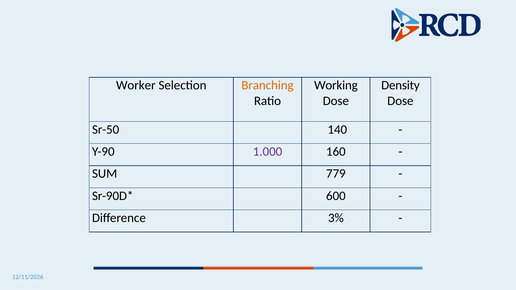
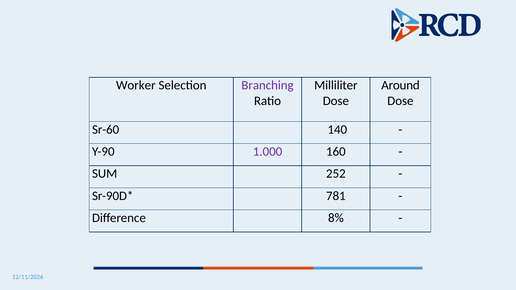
Branching colour: orange -> purple (268, 85)
Working: Working -> Milliliter (336, 85)
Density: Density -> Around (400, 85)
Sr-50: Sr-50 -> Sr-60 (106, 130)
779: 779 -> 252 (336, 174)
600: 600 -> 781 (336, 196)
3%: 3% -> 8% (336, 218)
